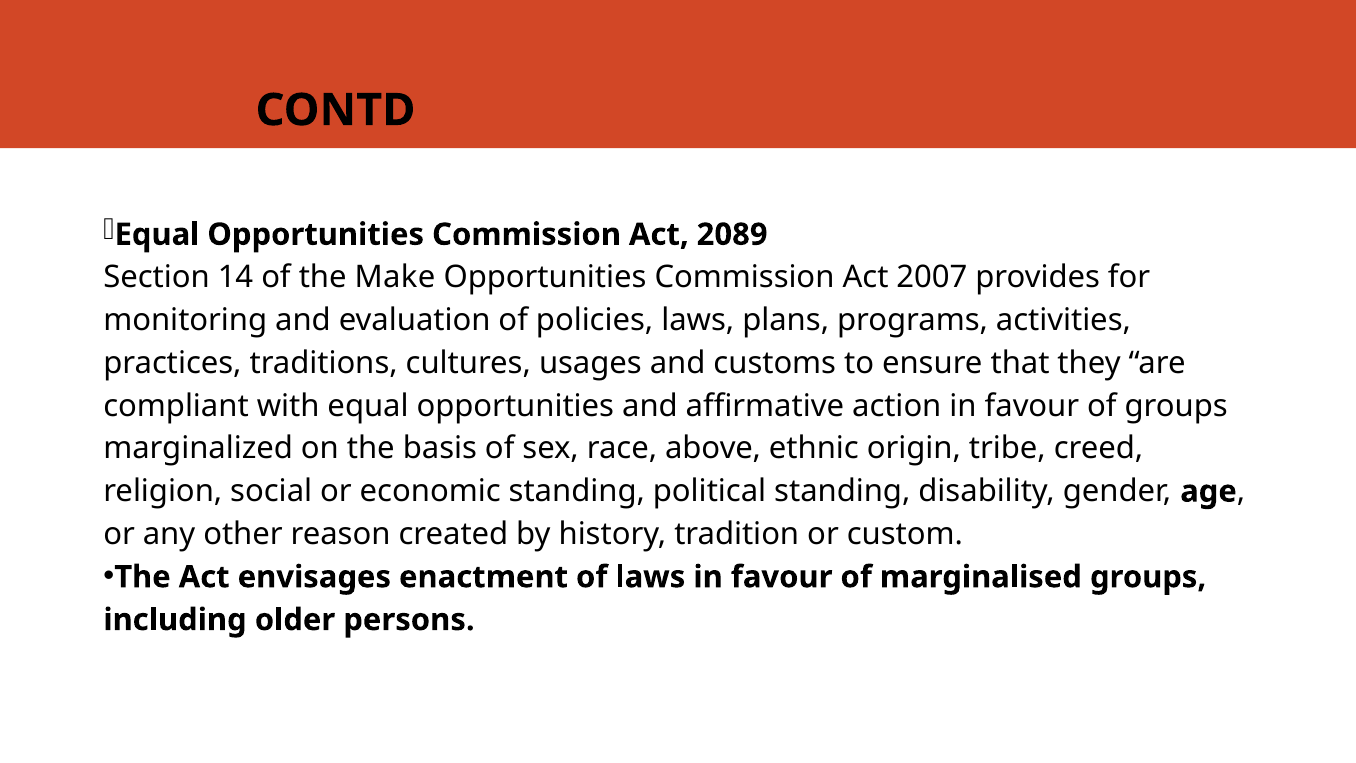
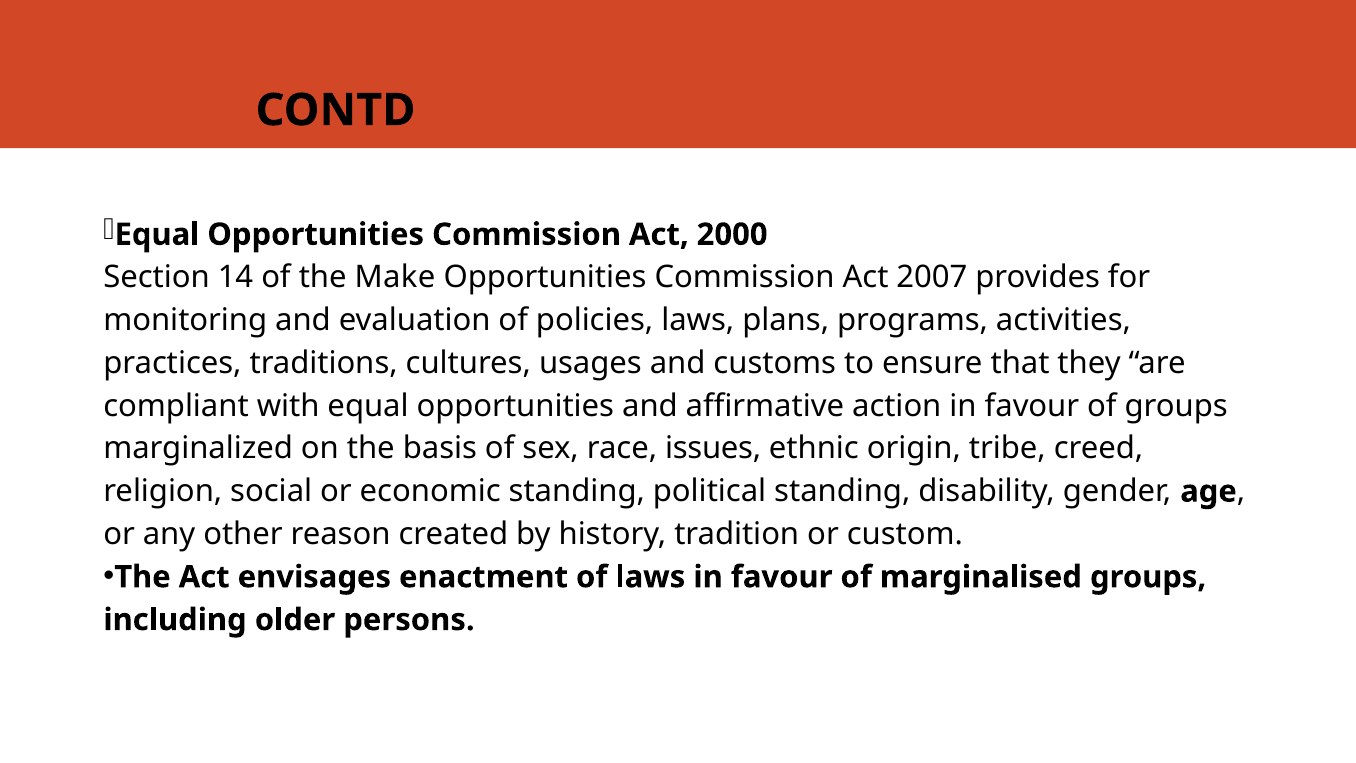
2089: 2089 -> 2000 (732, 234)
above: above -> issues (713, 448)
